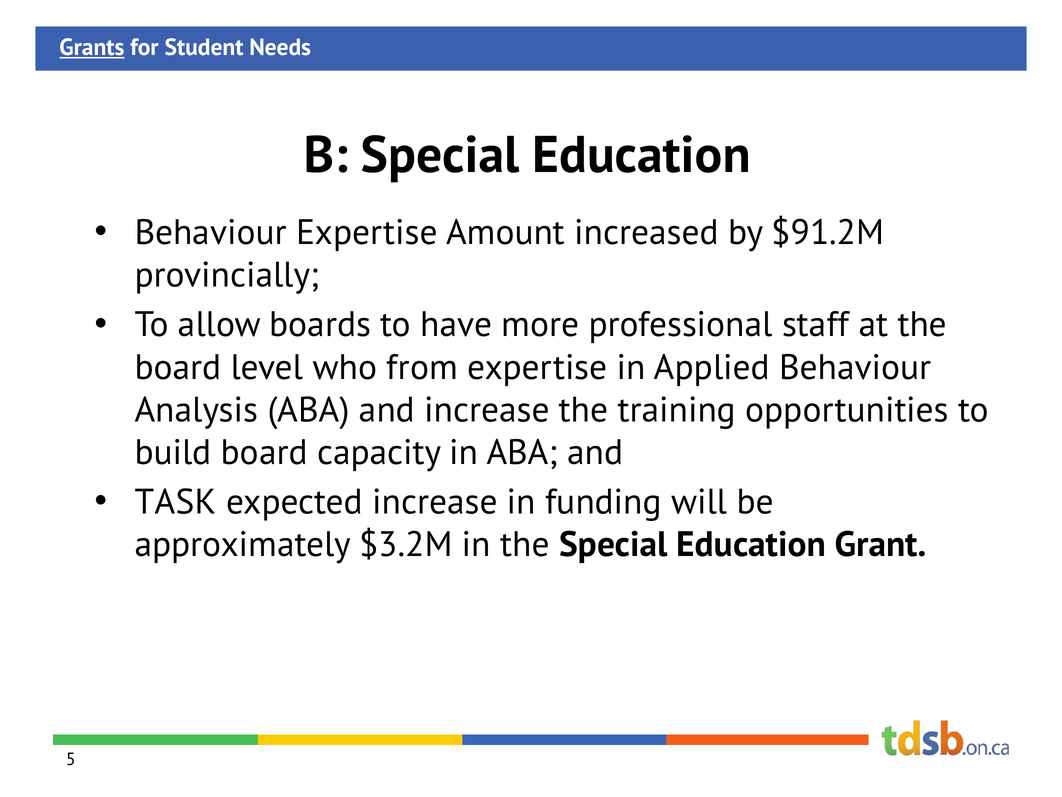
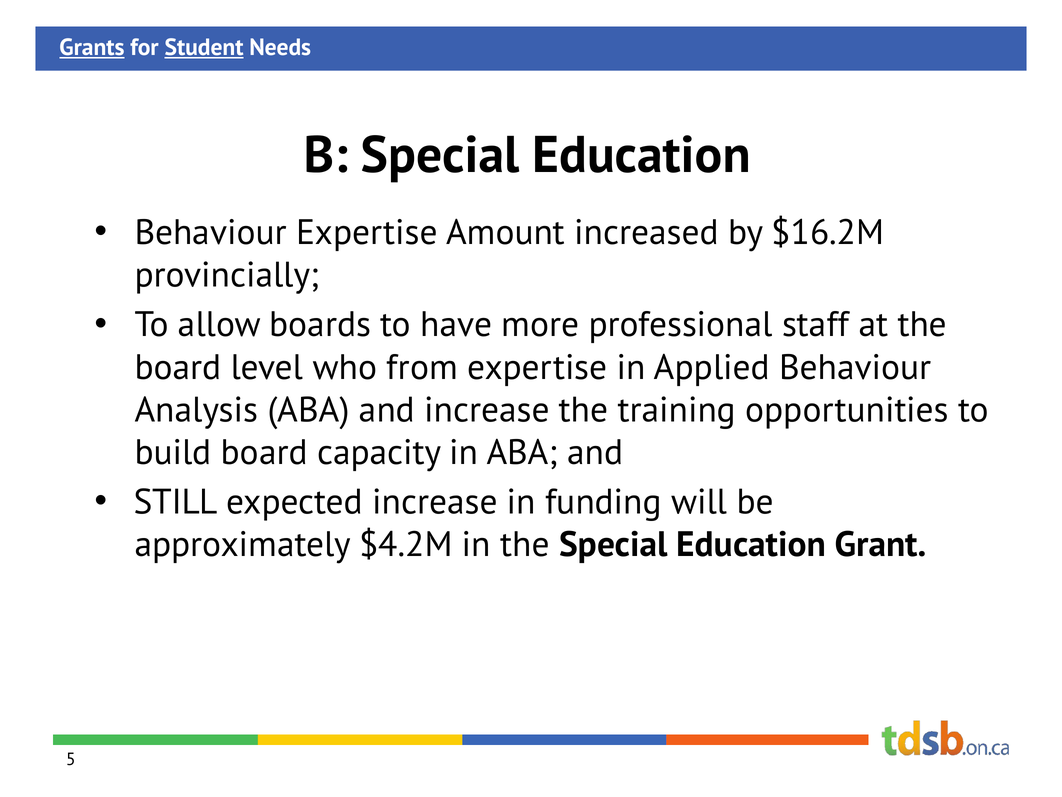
Student underline: none -> present (204, 48)
$91.2M: $91.2M -> $16.2M (828, 233)
TASK: TASK -> STILL (176, 502)
$3.2M: $3.2M -> $4.2M (406, 544)
